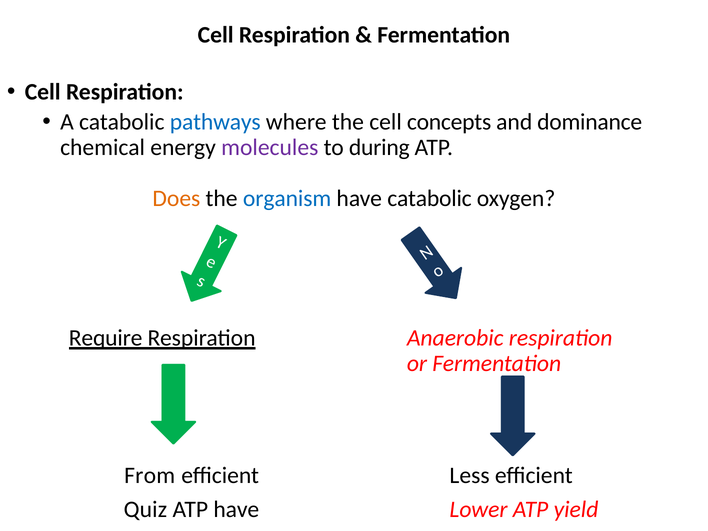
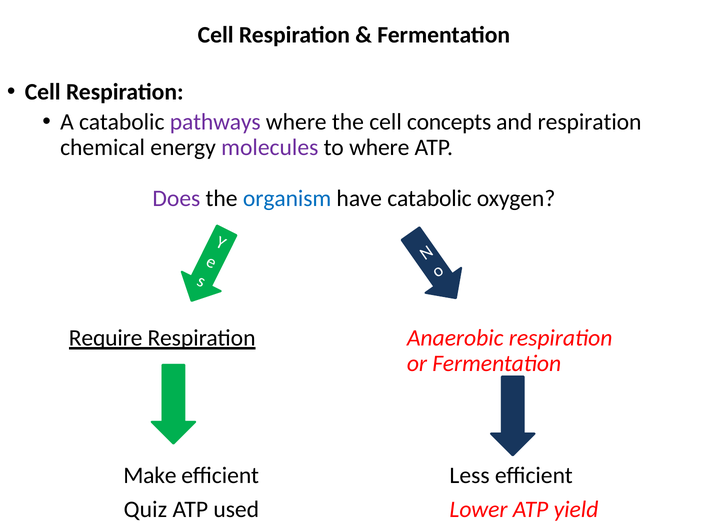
pathways colour: blue -> purple (215, 122)
and dominance: dominance -> respiration (590, 122)
to during: during -> where (379, 148)
Does colour: orange -> purple (176, 199)
From: From -> Make (150, 476)
ATP have: have -> used (236, 509)
